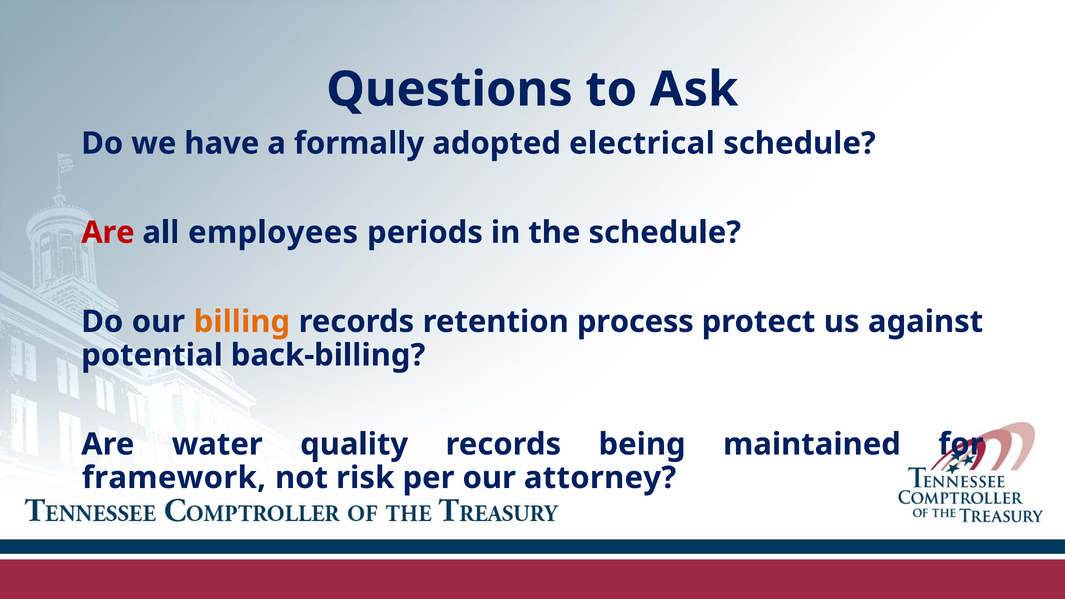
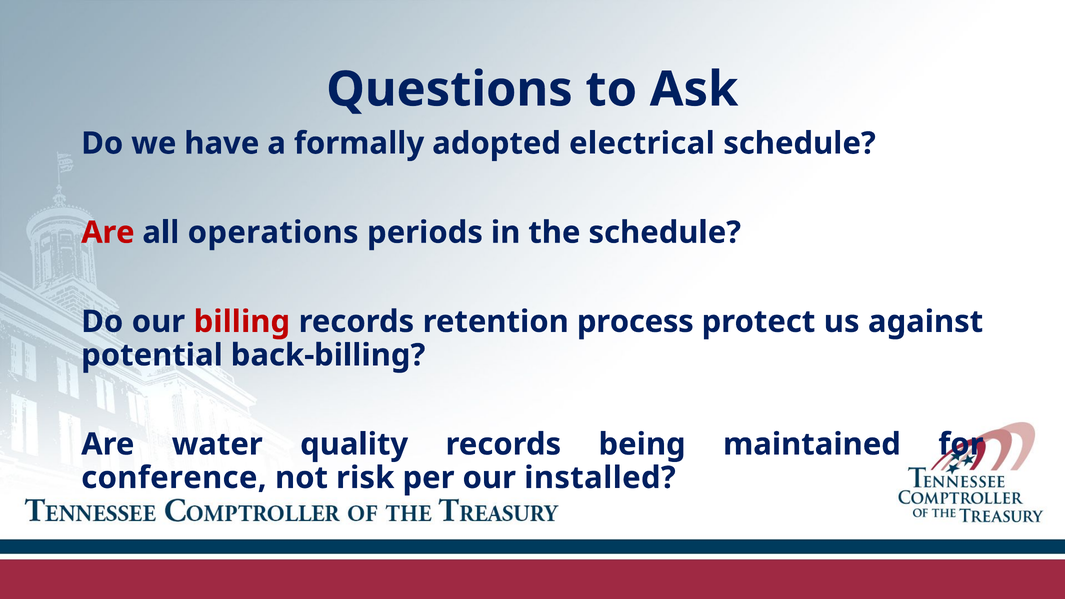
employees: employees -> operations (273, 233)
billing colour: orange -> red (242, 322)
framework: framework -> conference (174, 478)
attorney: attorney -> installed (600, 478)
